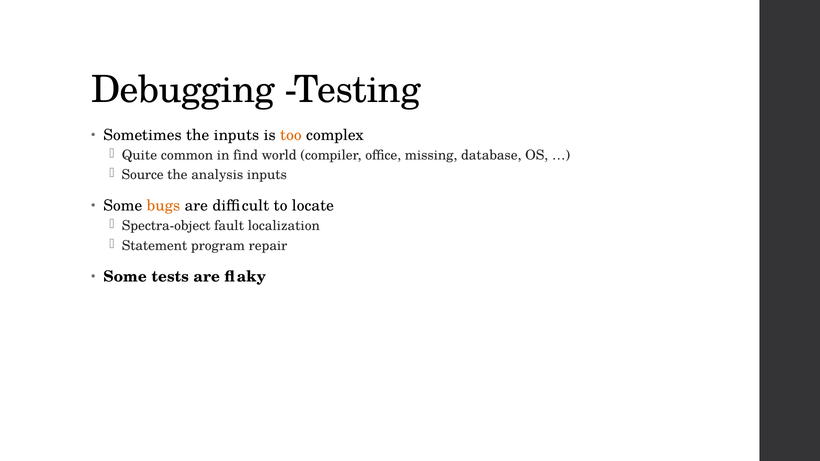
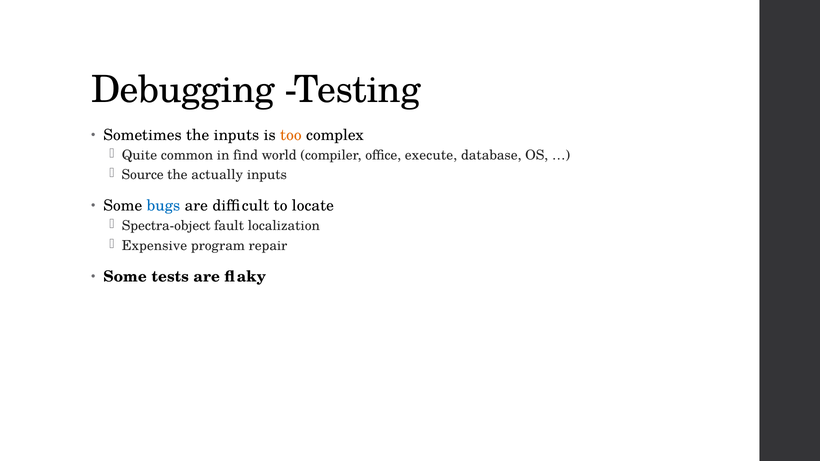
missing: missing -> execute (431, 155)
analysis: analysis -> actually (217, 175)
bugs colour: orange -> blue (163, 206)
Statement: Statement -> Expensive (154, 246)
